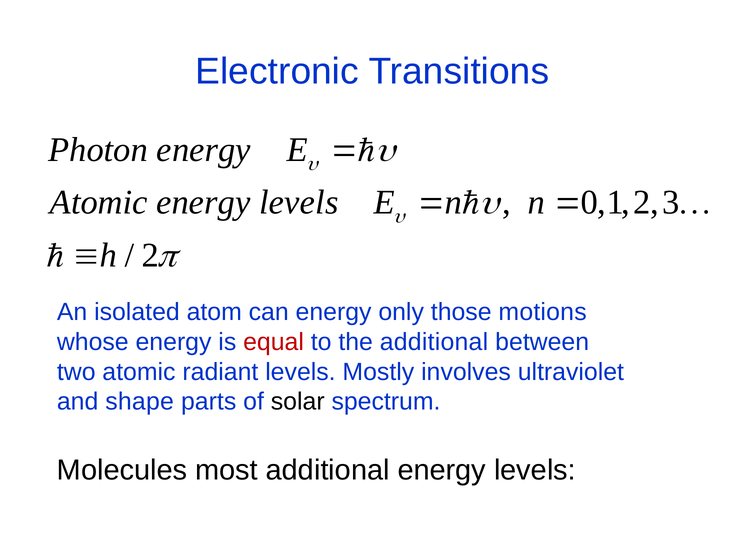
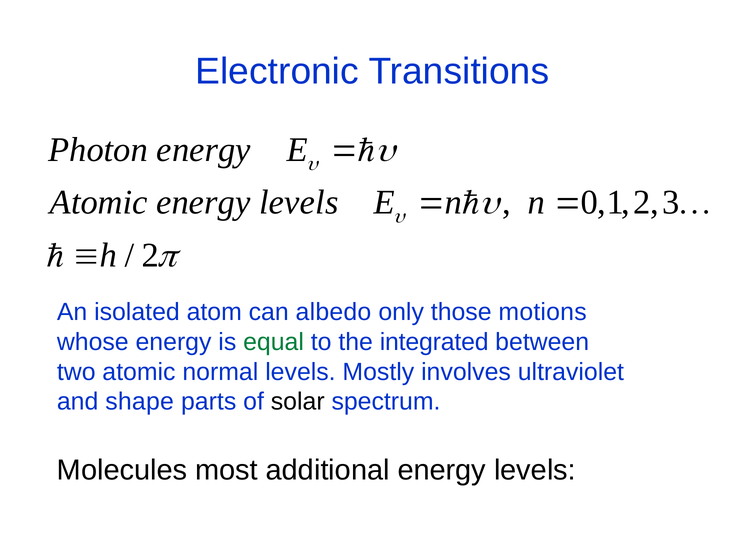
can energy: energy -> albedo (333, 312)
equal colour: red -> green (274, 342)
the additional: additional -> integrated (434, 342)
radiant: radiant -> normal (220, 372)
